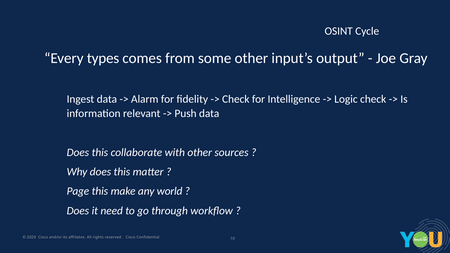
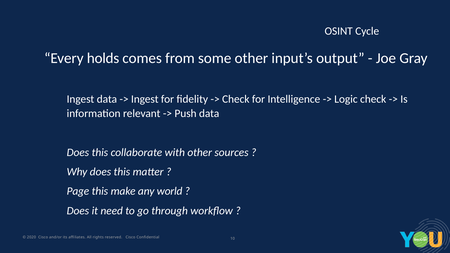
types: types -> holds (103, 58)
Alarm: Alarm -> Ingest (145, 99)
